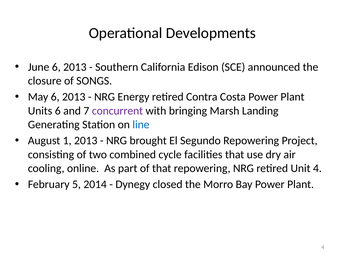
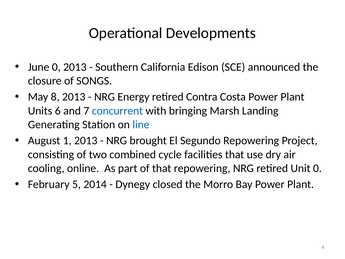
June 6: 6 -> 0 (56, 67)
May 6: 6 -> 8 (55, 97)
concurrent colour: purple -> blue (117, 111)
Unit 4: 4 -> 0 (317, 168)
